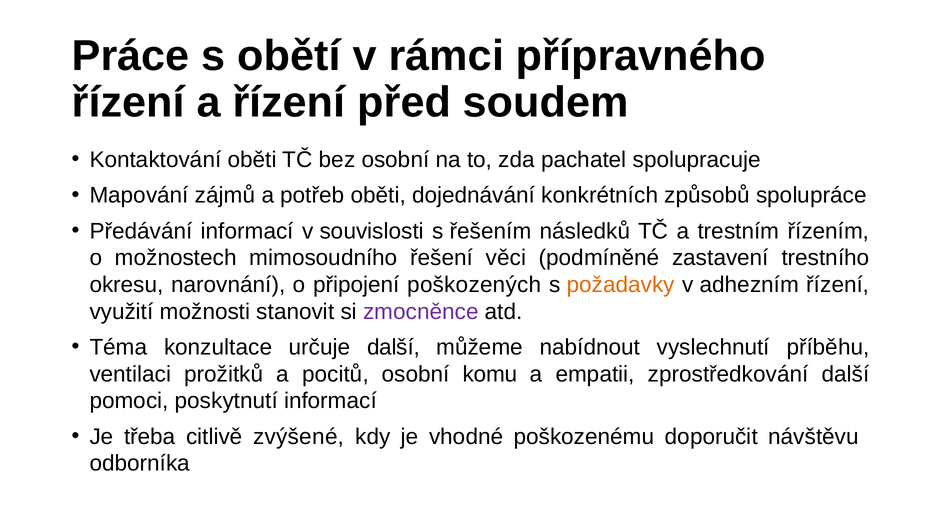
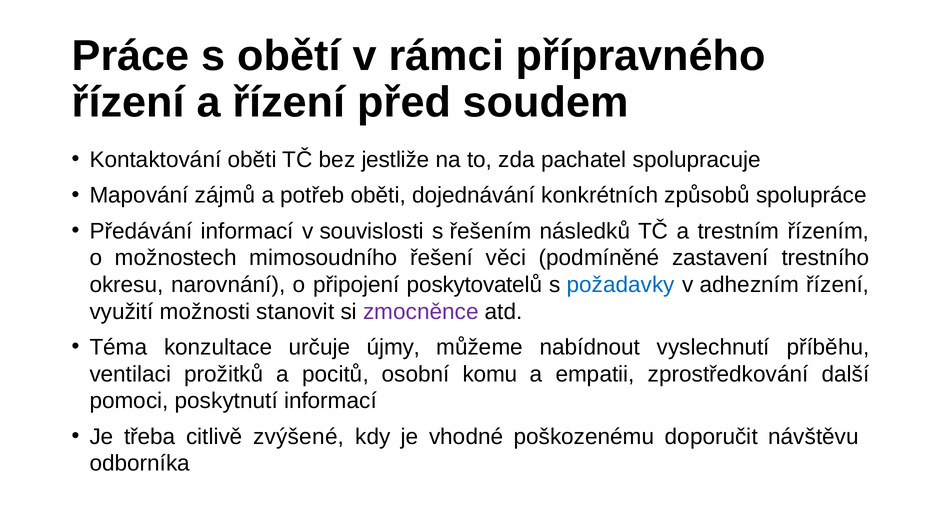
bez osobní: osobní -> jestliže (396, 160)
poškozených: poškozených -> poskytovatelů (475, 284)
požadavky colour: orange -> blue (621, 284)
určuje další: další -> újmy (393, 347)
